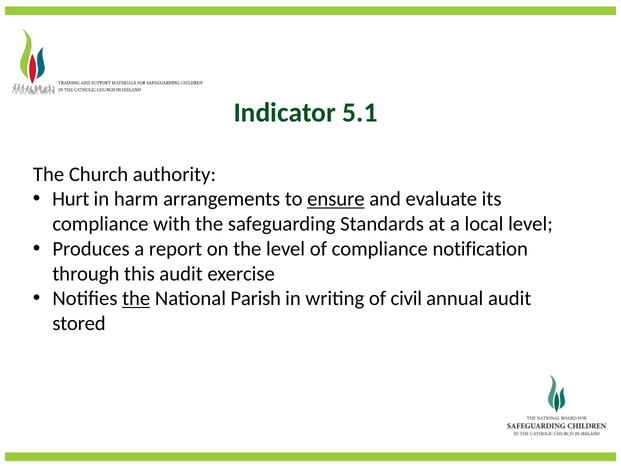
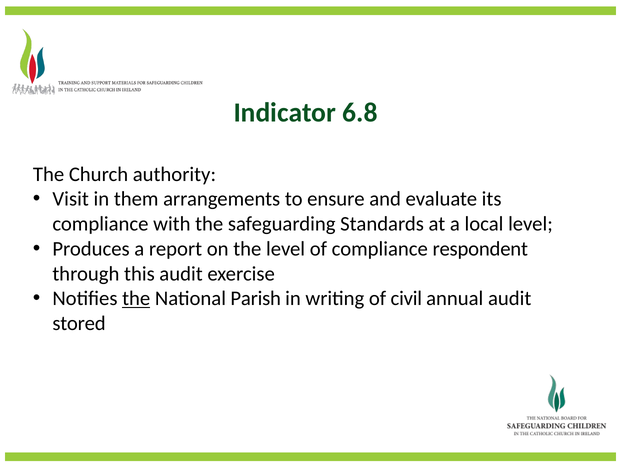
5.1: 5.1 -> 6.8 (360, 113)
Hurt: Hurt -> Visit (71, 199)
harm: harm -> them (136, 199)
ensure underline: present -> none (336, 199)
notification: notification -> respondent (480, 249)
